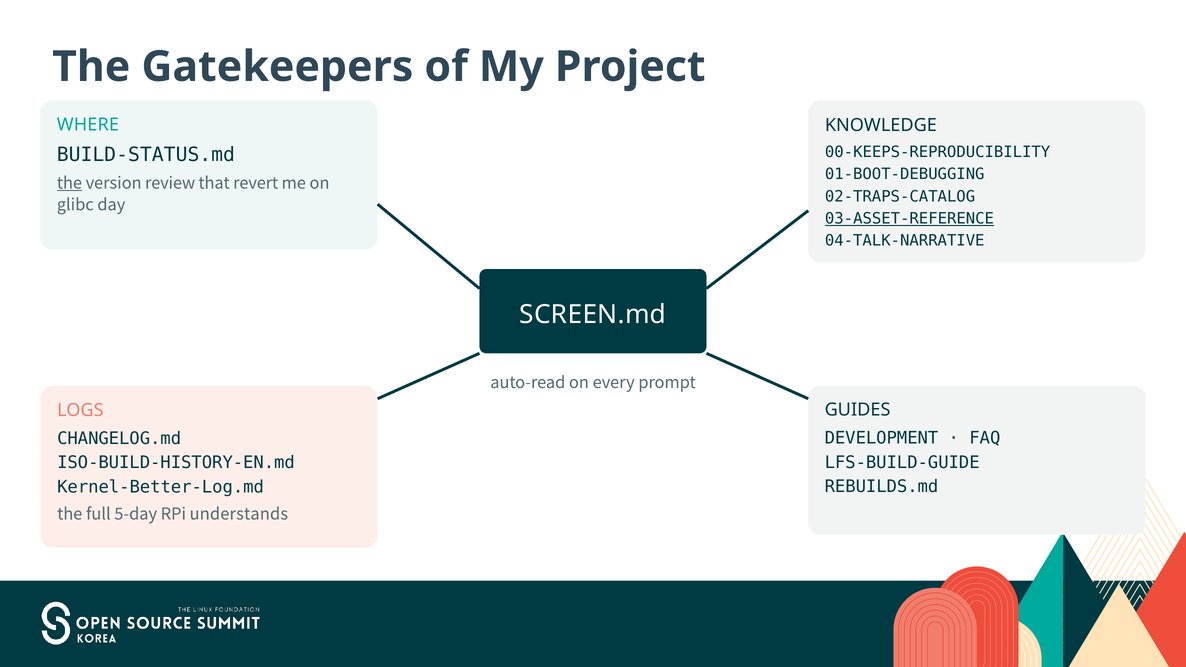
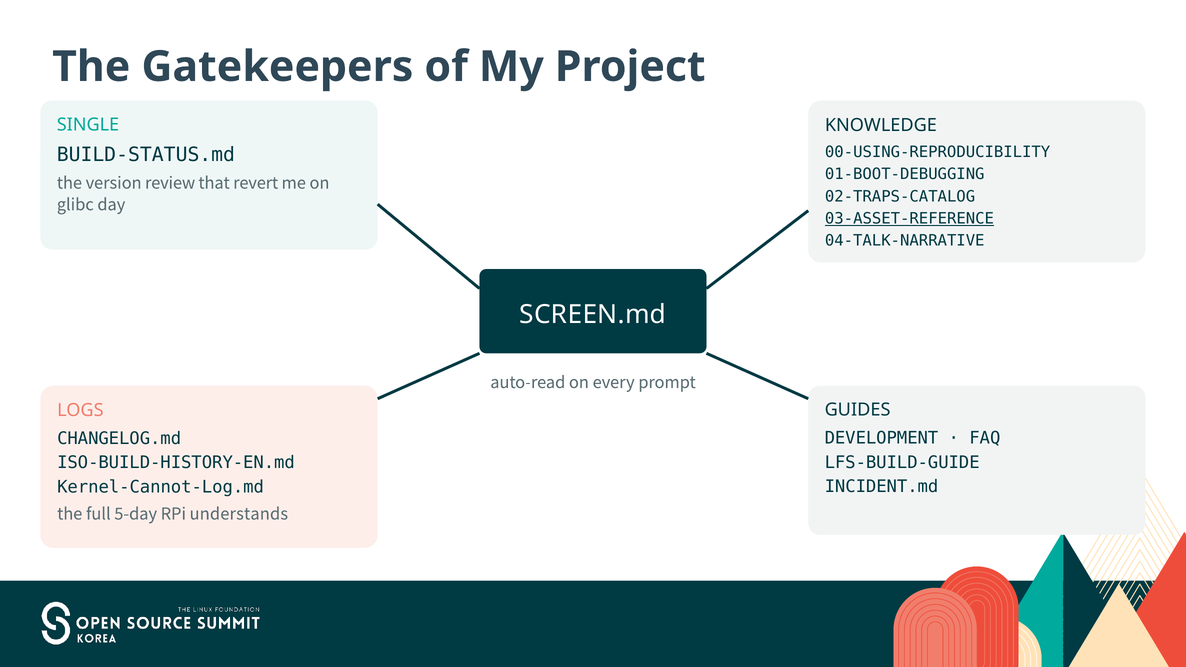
WHERE: WHERE -> SINGLE (88, 125)
00-KEEPS-REPRODUCIBILITY: 00-KEEPS-REPRODUCIBILITY -> 00-USING-REPRODUCIBILITY (938, 152)
the underline: present -> none (69, 183)
REBUILDS.md: REBUILDS.md -> INCIDENT.md (881, 487)
Kernel-Better-Log.md: Kernel-Better-Log.md -> Kernel-Cannot-Log.md (161, 487)
